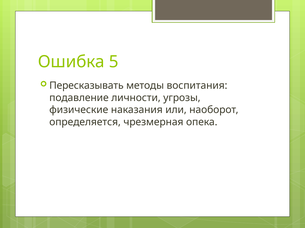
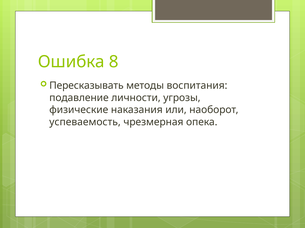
5: 5 -> 8 (114, 62)
определяется: определяется -> успеваемость (85, 122)
